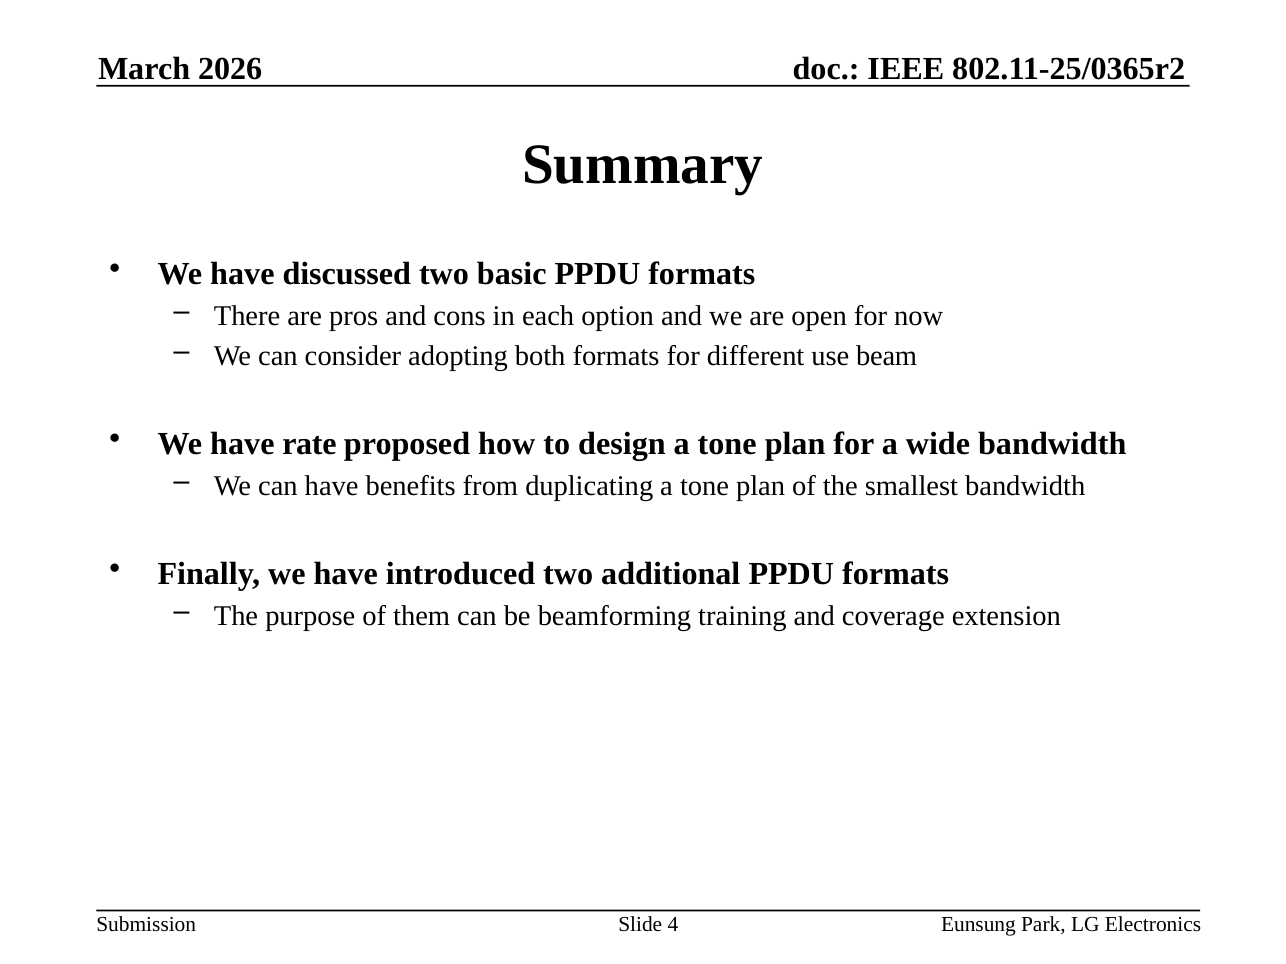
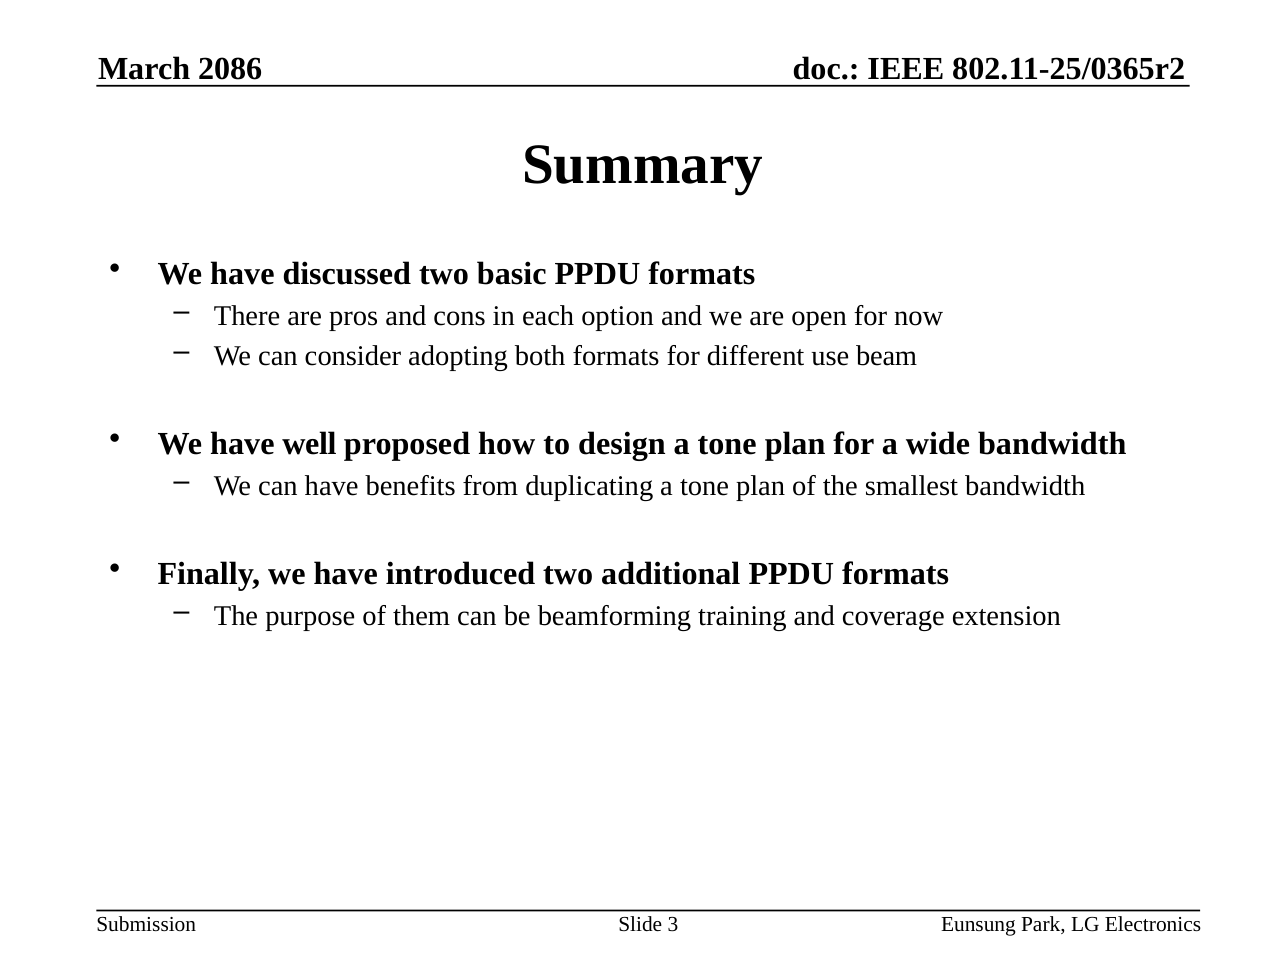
2026: 2026 -> 2086 (230, 69)
rate: rate -> well (309, 445)
4: 4 -> 3 (673, 925)
